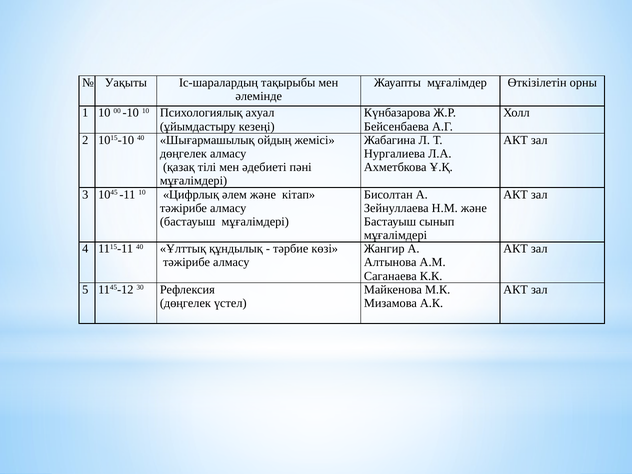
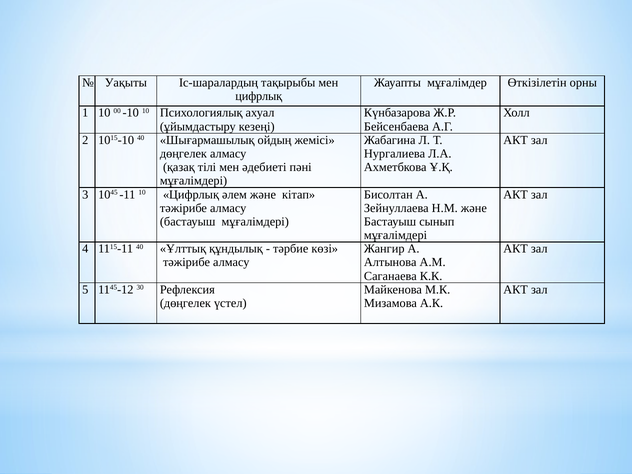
әлемінде: әлемінде -> цифрлық (259, 96)
